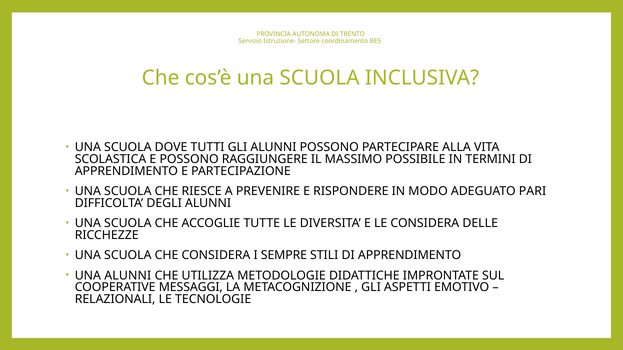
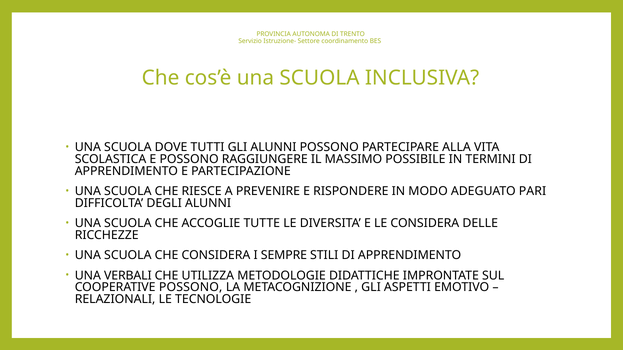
UNA ALUNNI: ALUNNI -> VERBALI (128, 276)
COOPERATIVE MESSAGGI: MESSAGGI -> POSSONO (191, 288)
